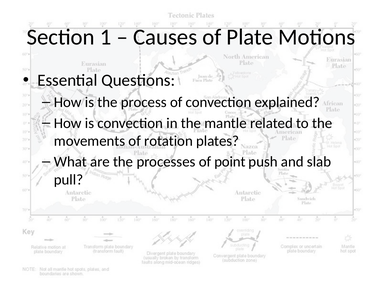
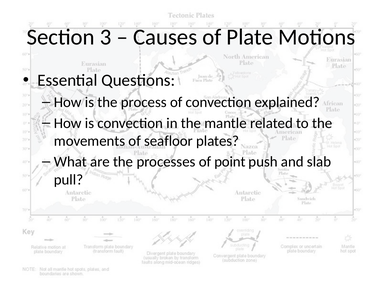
1: 1 -> 3 (106, 37)
rotation: rotation -> seafloor (168, 141)
